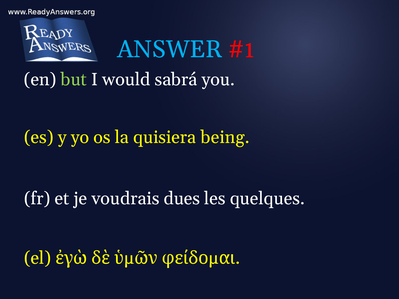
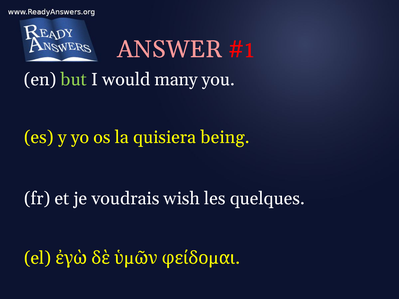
ANSWER colour: light blue -> pink (170, 49)
sabrá: sabrá -> many (176, 79)
dues: dues -> wish (182, 199)
